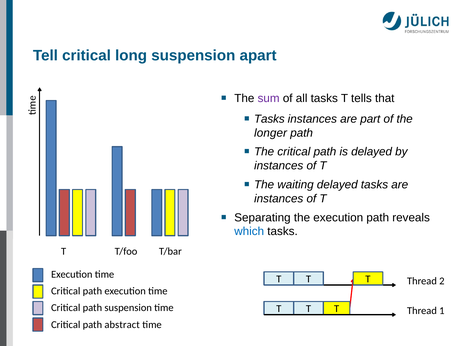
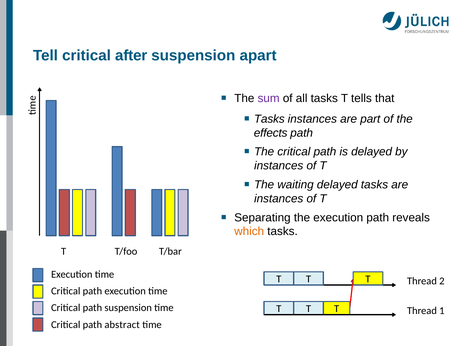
long: long -> after (131, 55)
longer: longer -> effects (271, 133)
which colour: blue -> orange (249, 232)
